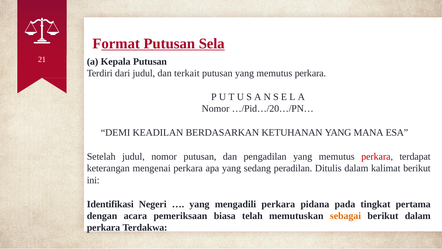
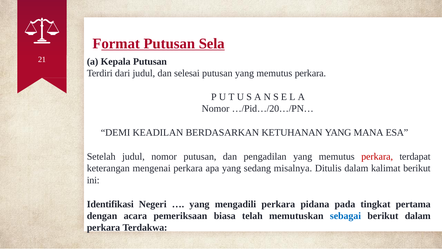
terkait: terkait -> selesai (187, 73)
peradilan: peradilan -> misalnya (293, 168)
sebagai colour: orange -> blue (345, 216)
